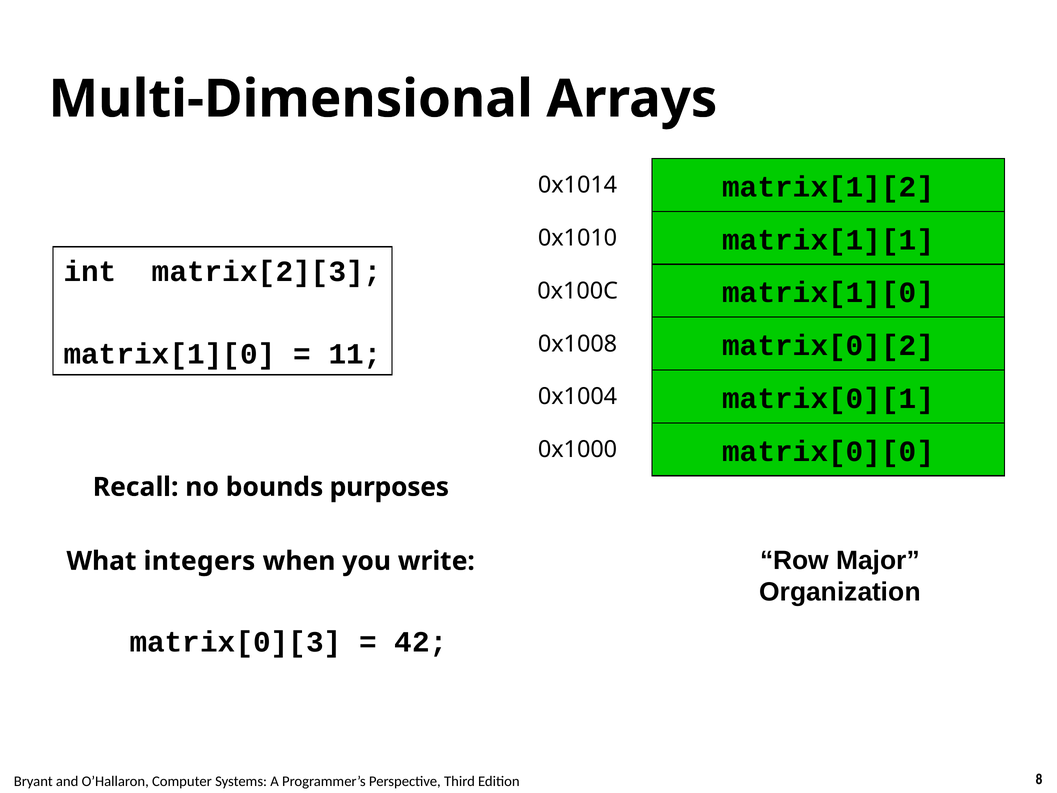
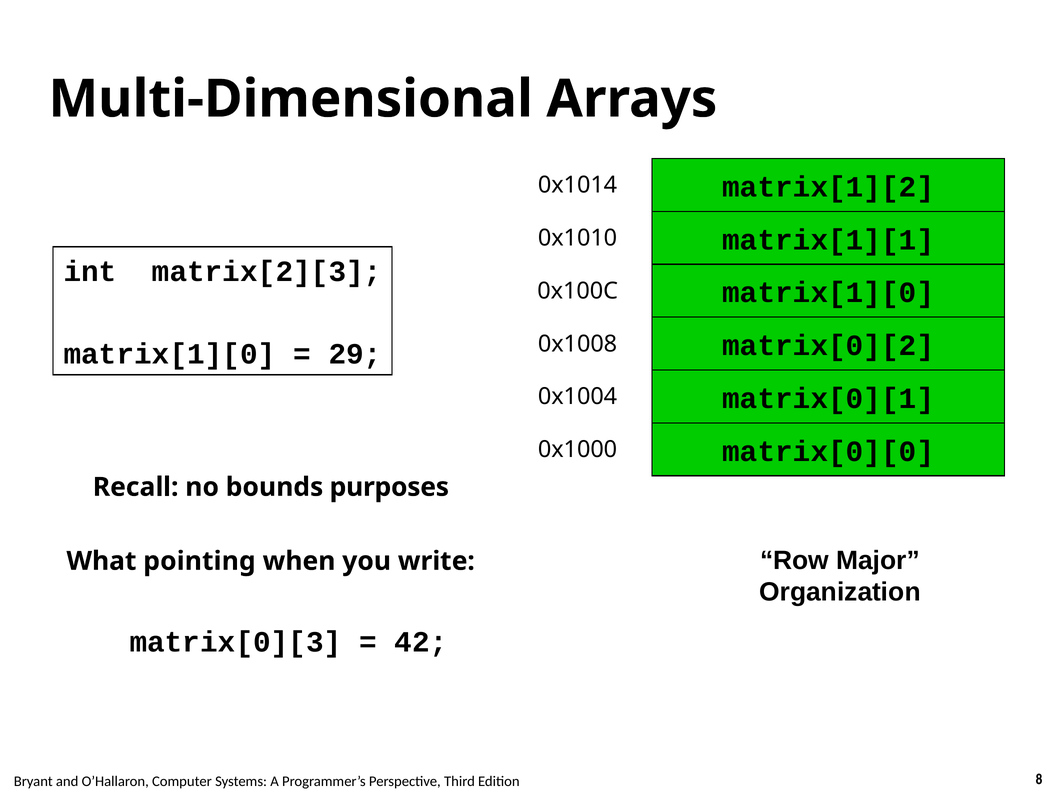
11: 11 -> 29 (355, 354)
integers: integers -> pointing (199, 561)
